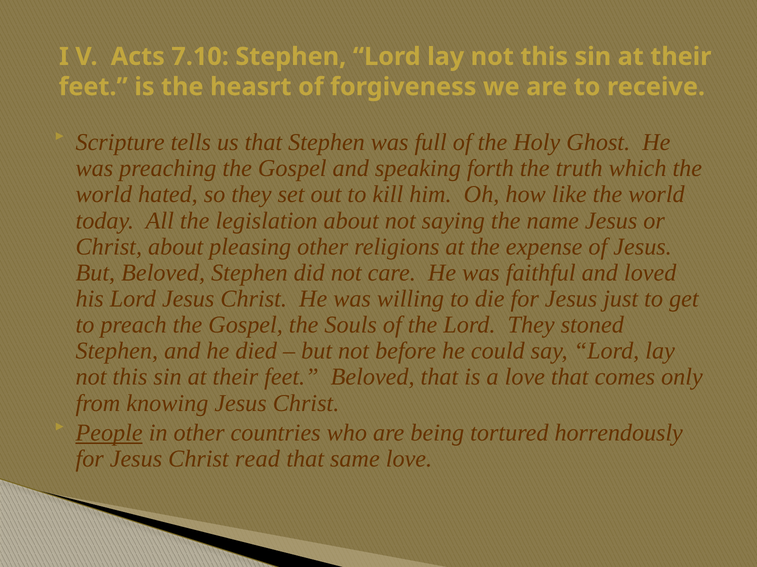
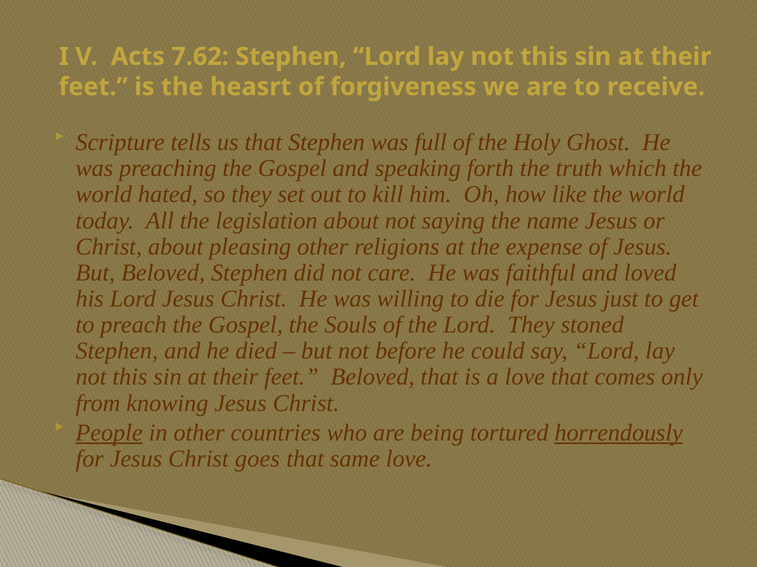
7.10: 7.10 -> 7.62 (200, 57)
horrendously underline: none -> present (619, 433)
read: read -> goes (257, 460)
